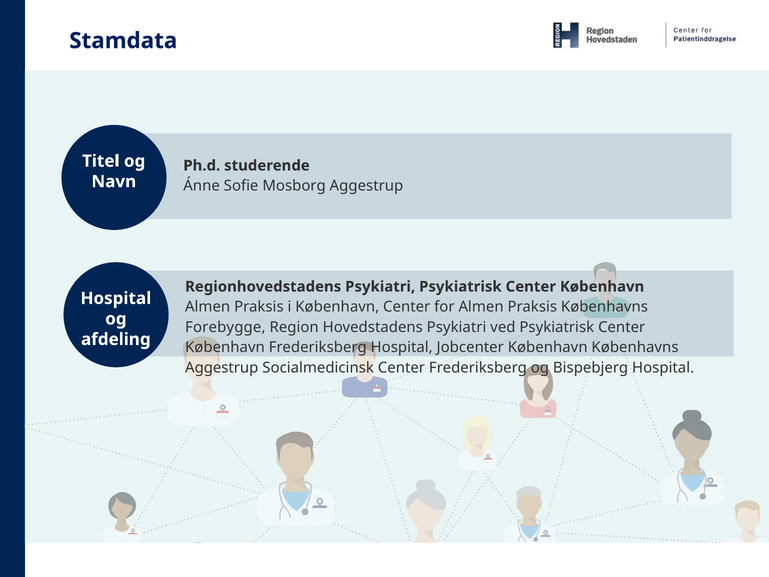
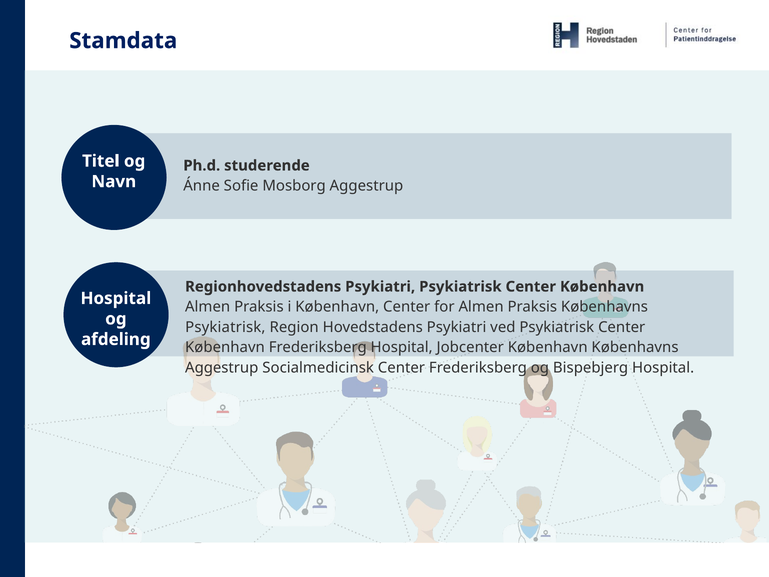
Forebygge: Forebygge -> Psykiatrisk (225, 327)
